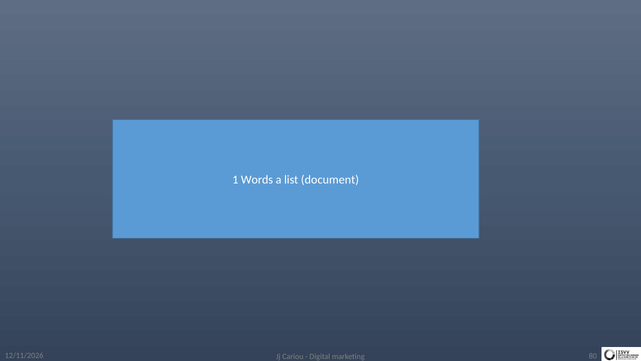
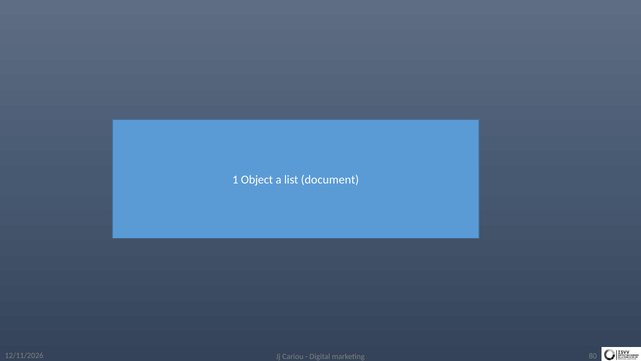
Words: Words -> Object (257, 180)
